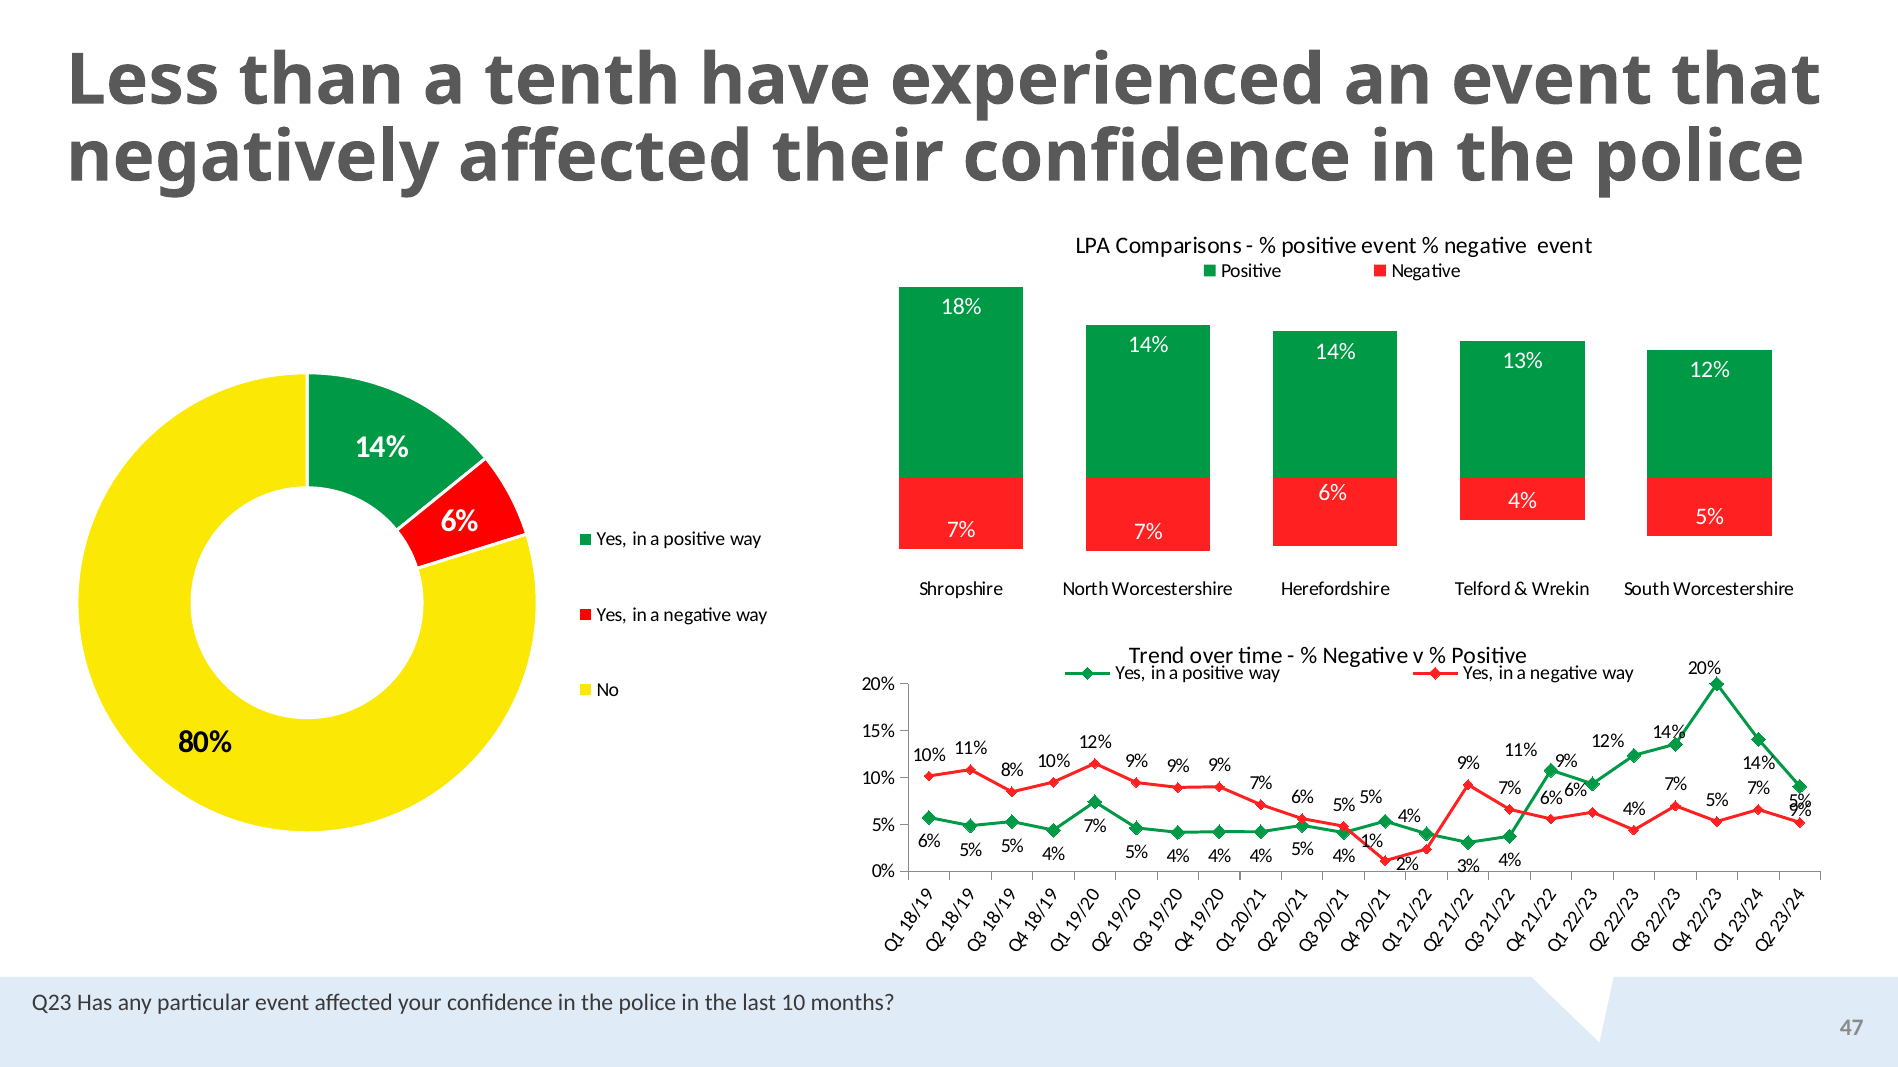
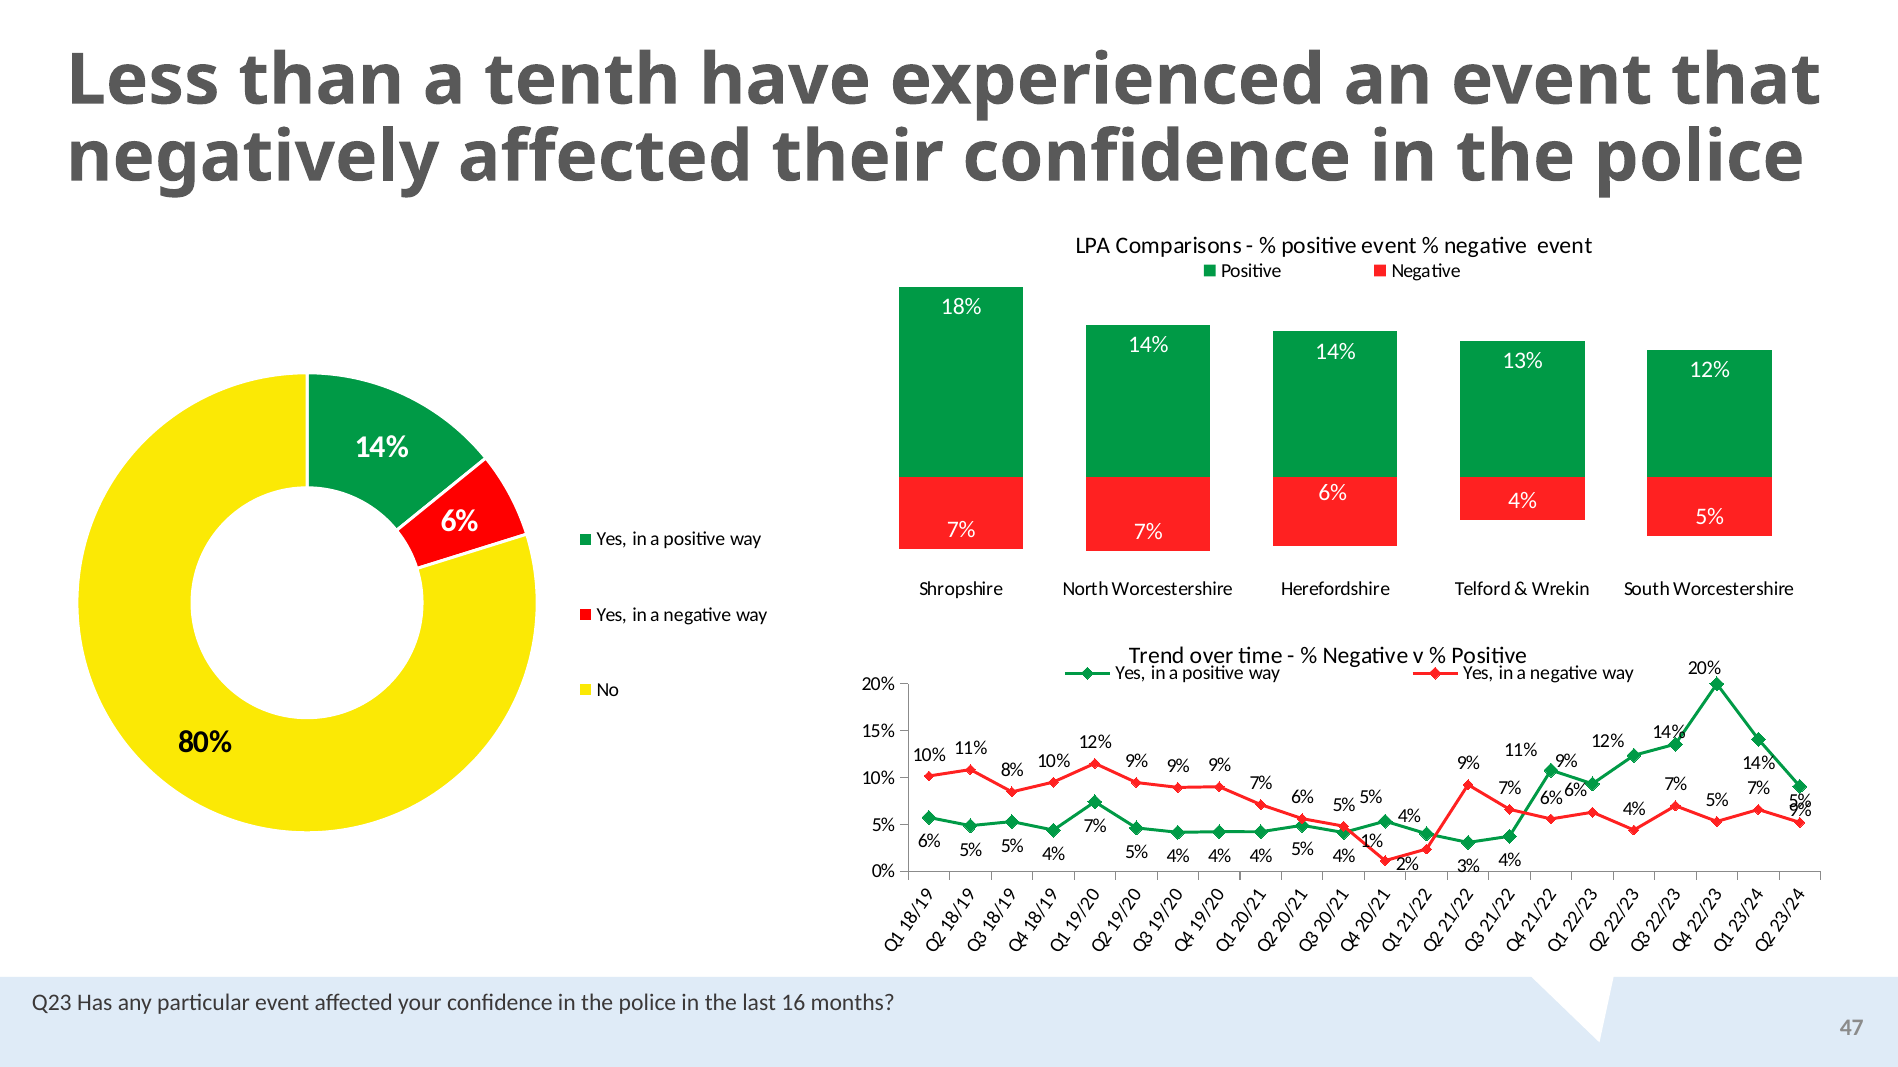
10: 10 -> 16 (793, 1004)
